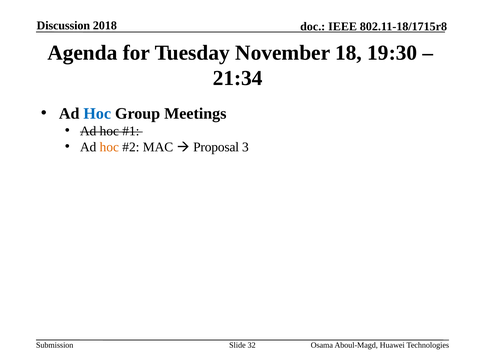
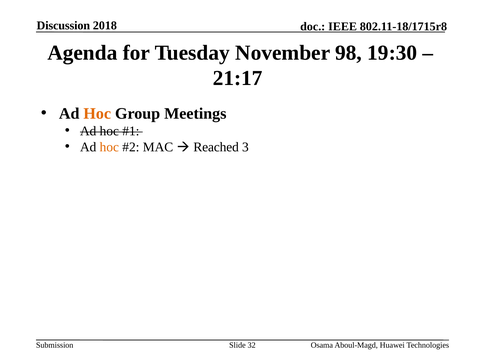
18: 18 -> 98 (349, 53)
21:34: 21:34 -> 21:17 (238, 78)
Hoc colour: blue -> orange (97, 114)
Proposal: Proposal -> Reached (216, 147)
